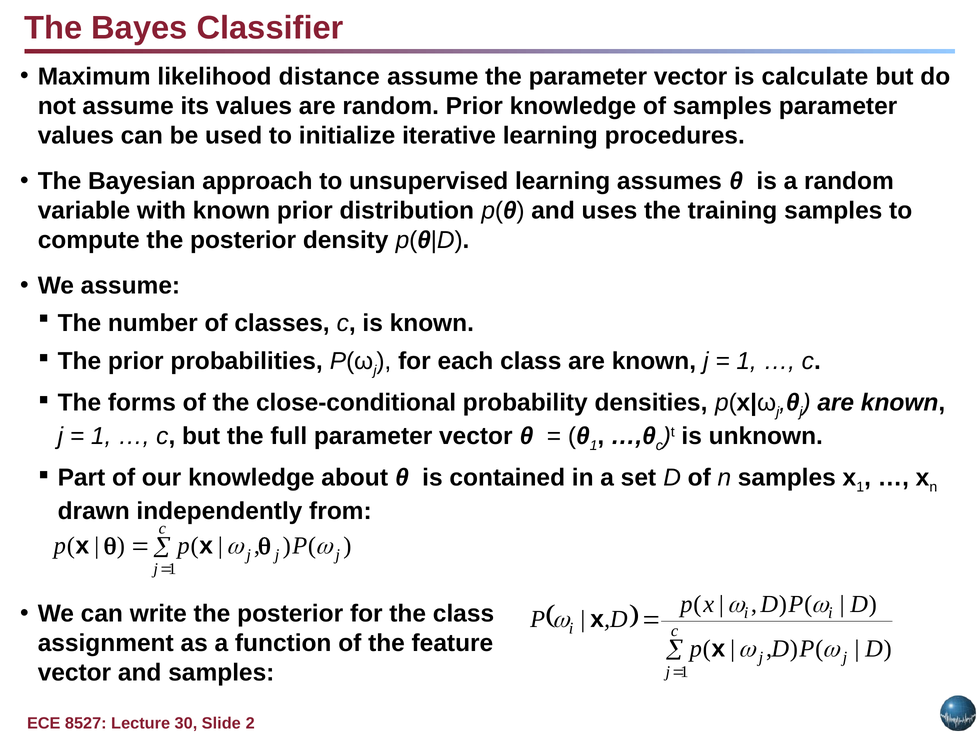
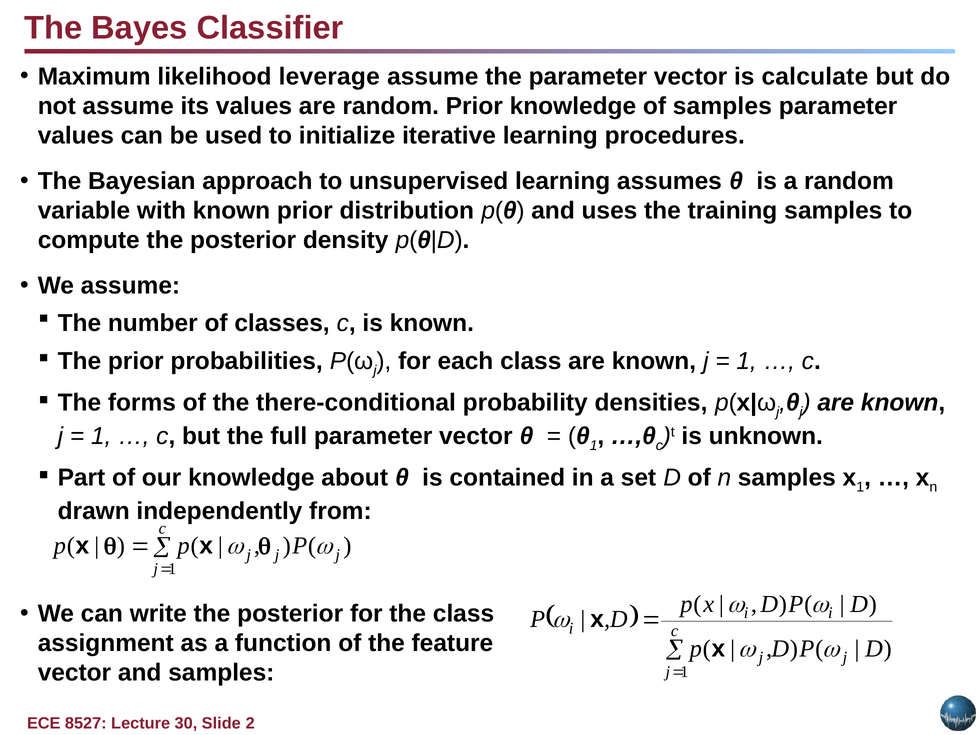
distance: distance -> leverage (329, 77)
close-conditional: close-conditional -> there-conditional (356, 403)
